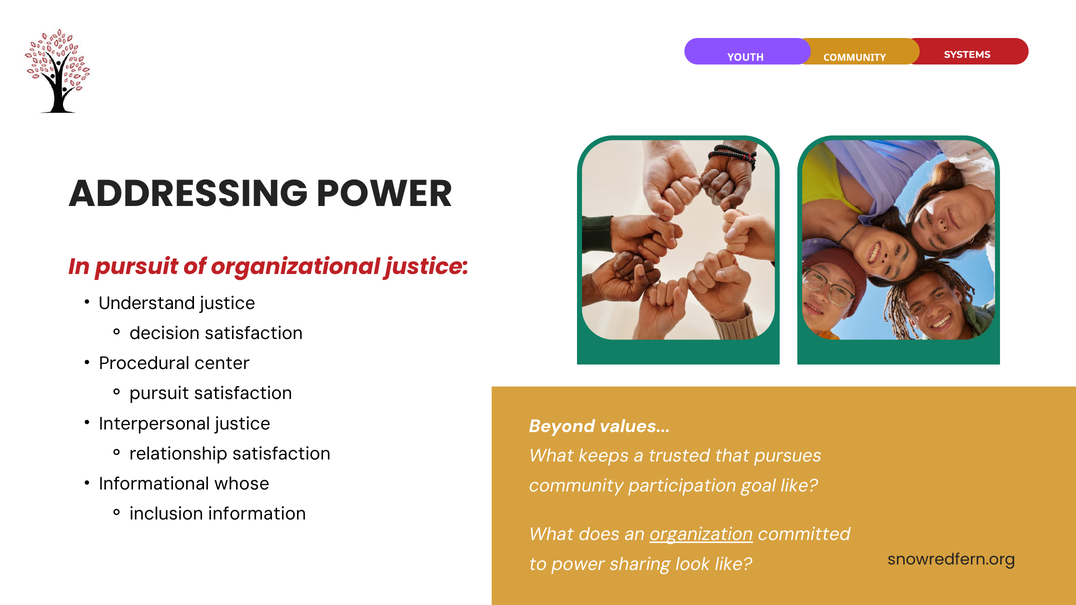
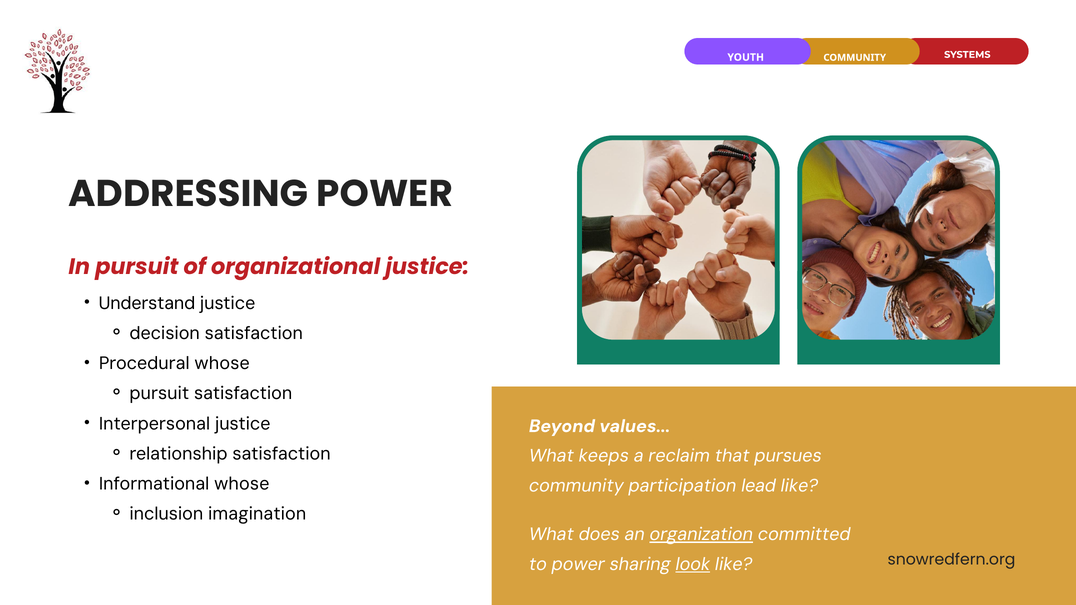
Procedural center: center -> whose (222, 364)
trusted: trusted -> reclaim (679, 456)
goal: goal -> lead (759, 486)
information: information -> imagination (257, 514)
look underline: none -> present (693, 565)
